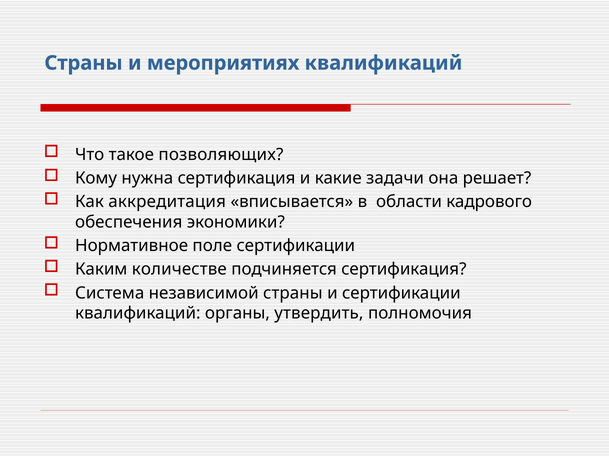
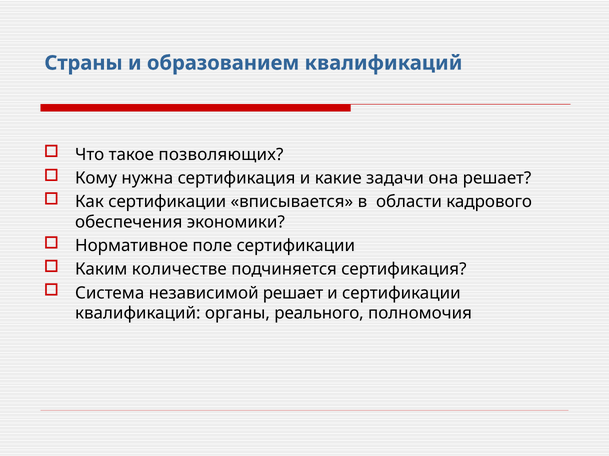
мероприятиях: мероприятиях -> образованием (223, 63)
Как аккредитация: аккредитация -> сертификации (167, 202)
независимой страны: страны -> решает (293, 294)
утвердить: утвердить -> реального (319, 314)
